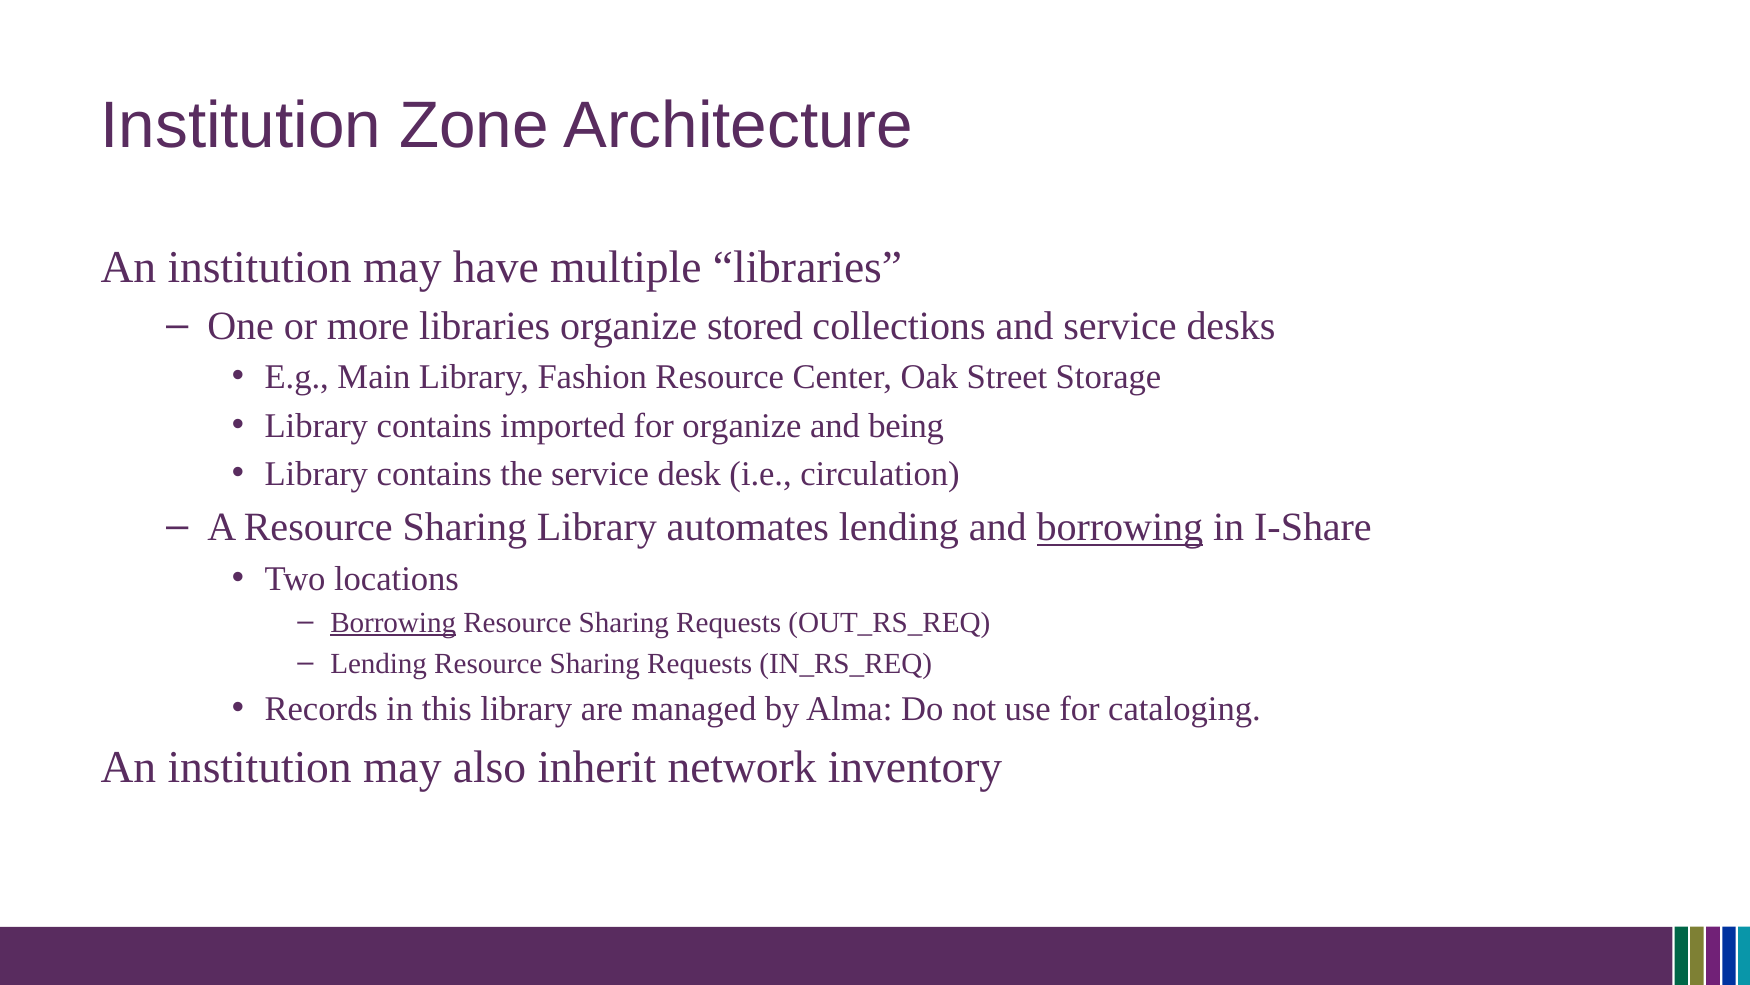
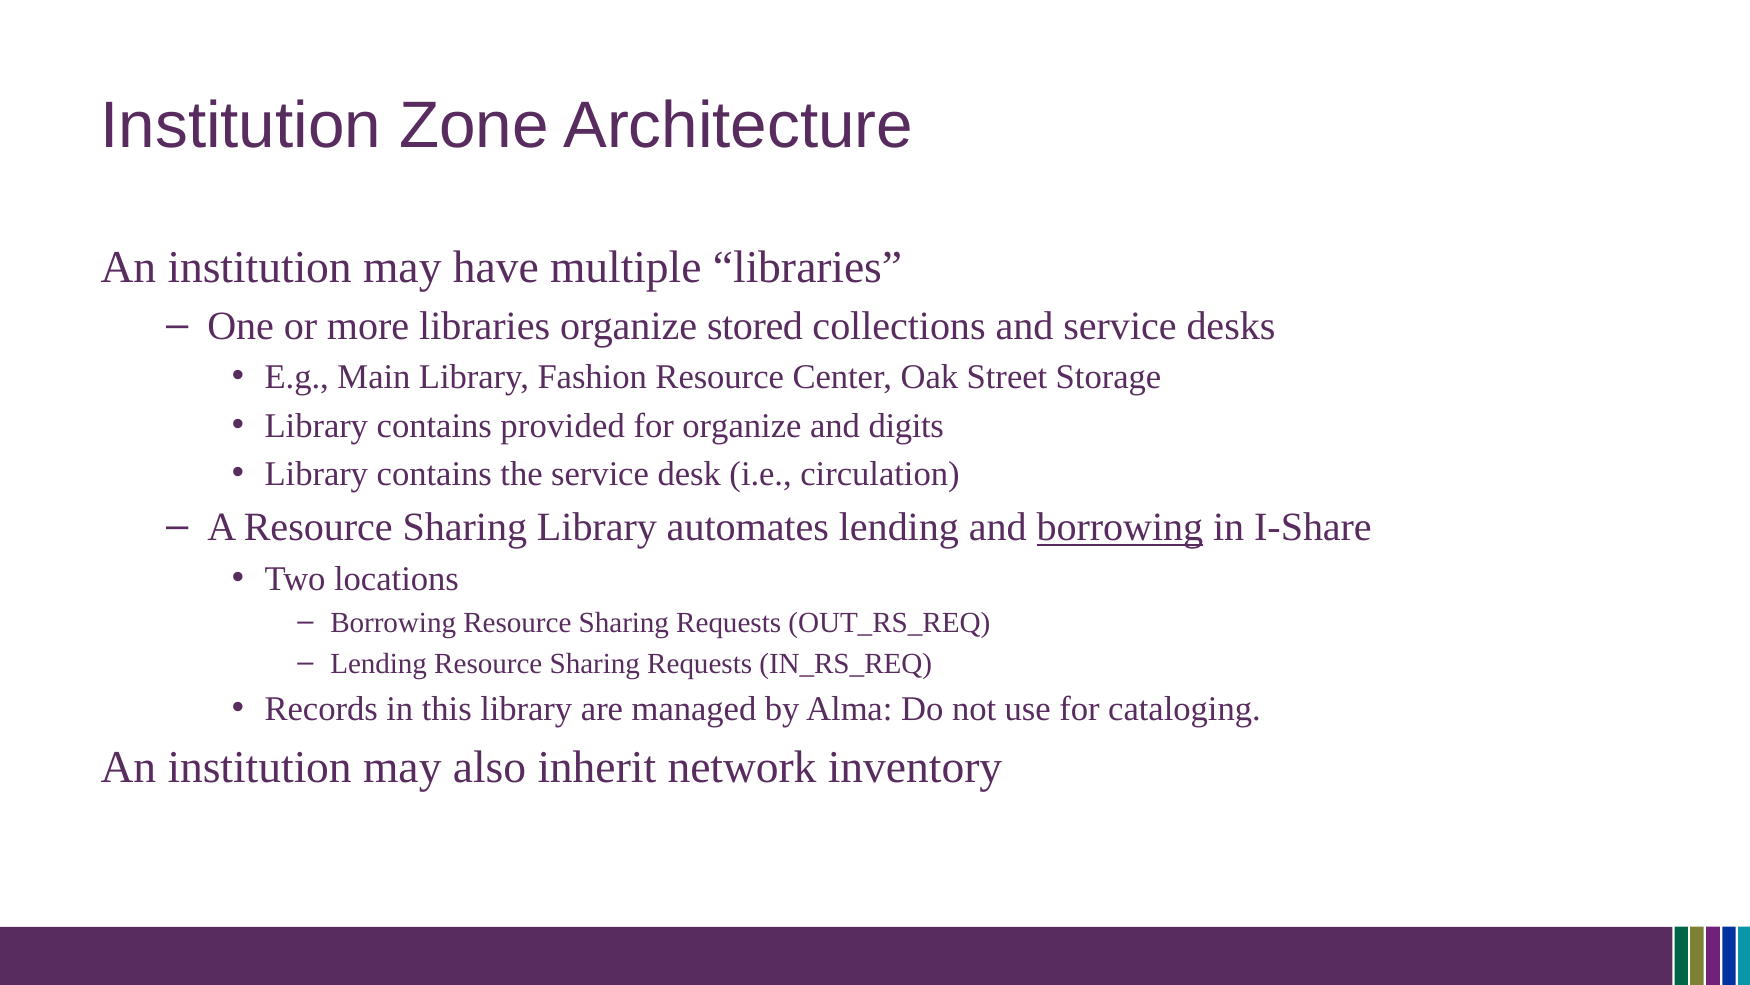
imported: imported -> provided (563, 426)
being: being -> digits (906, 426)
Borrowing underline: present -> none (393, 622)
